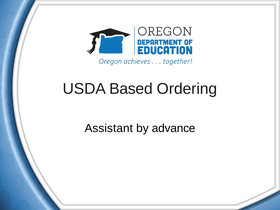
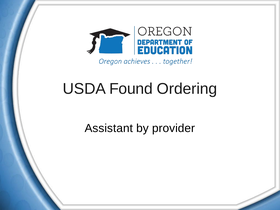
Based: Based -> Found (131, 89)
advance: advance -> provider (174, 128)
